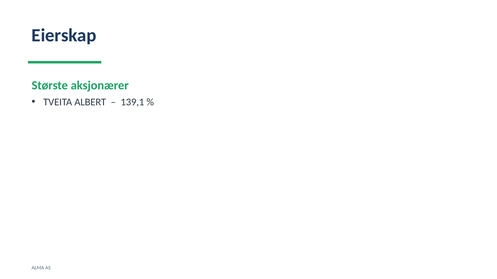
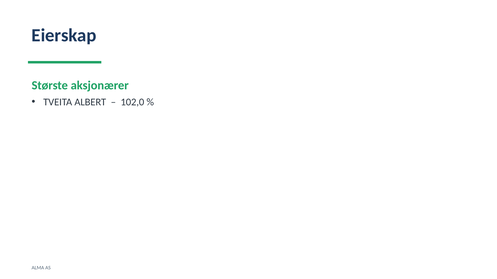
139,1: 139,1 -> 102,0 (132, 102)
